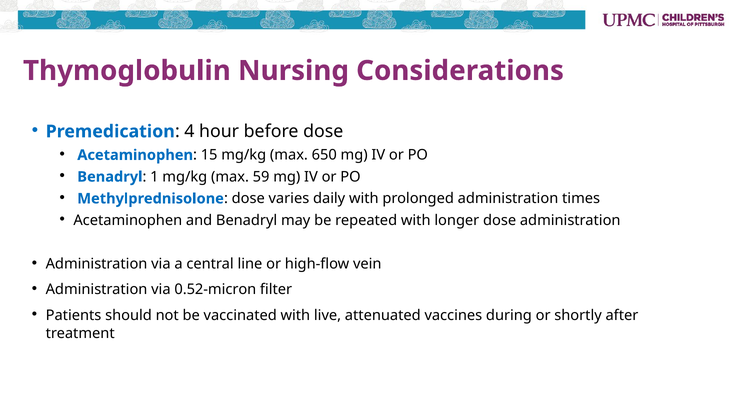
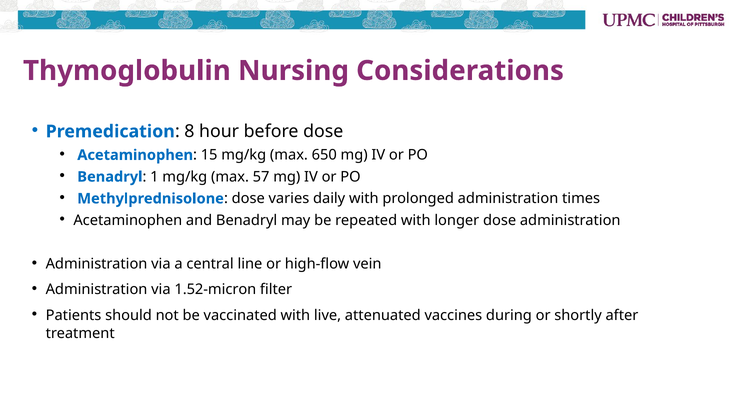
4: 4 -> 8 (189, 131)
59: 59 -> 57 (261, 177)
0.52-micron: 0.52-micron -> 1.52-micron (215, 289)
